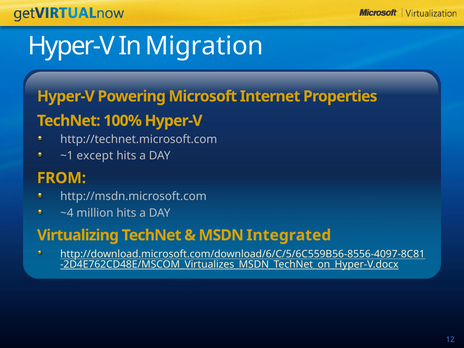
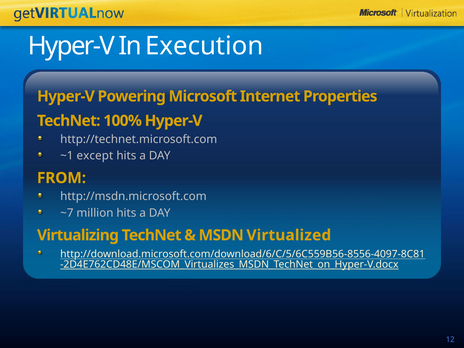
Migration: Migration -> Execution (204, 46)
~4: ~4 -> ~7 (67, 213)
Integrated: Integrated -> Virtualized (289, 235)
